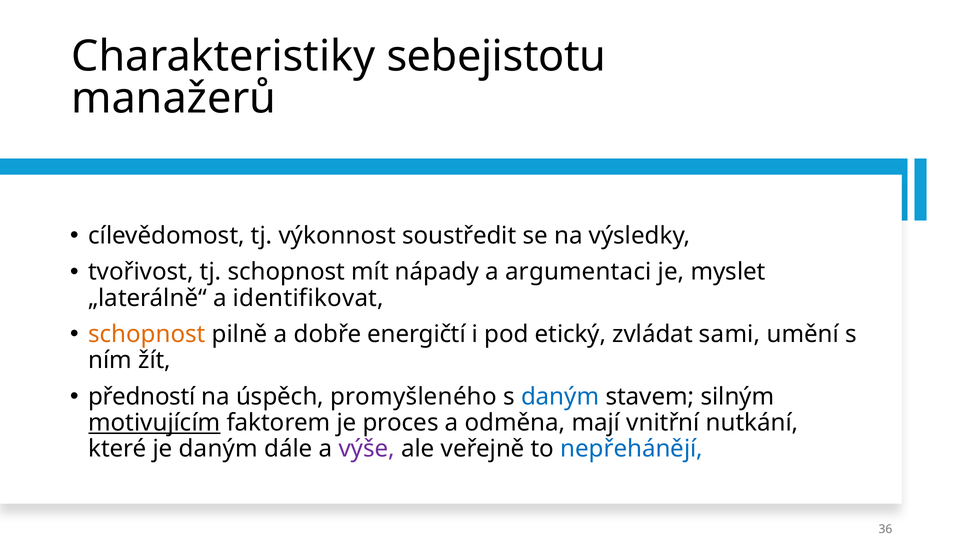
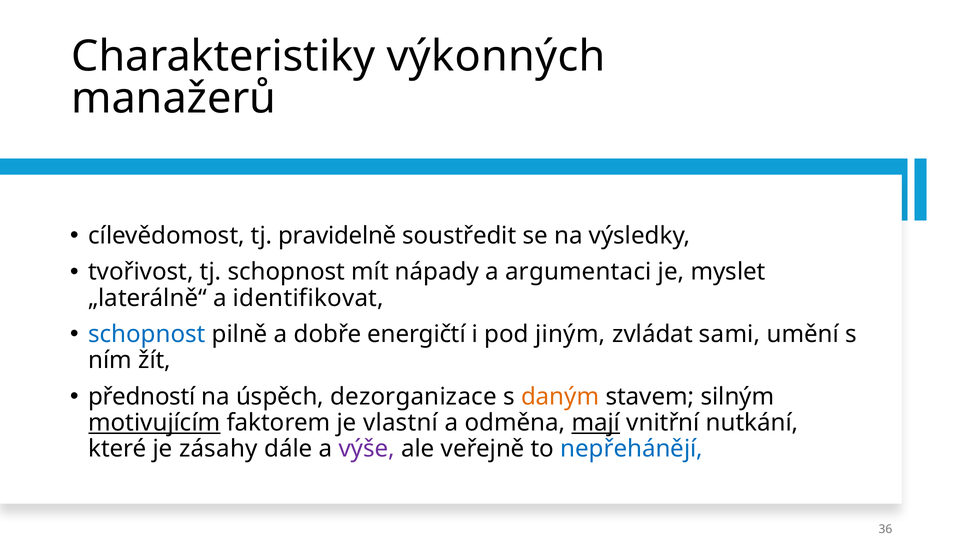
sebejistotu: sebejistotu -> výkonných (496, 56)
výkonnost: výkonnost -> pravidelně (337, 236)
schopnost colour: orange -> blue (147, 334)
etický: etický -> jiným (570, 334)
promyšleného: promyšleného -> dezorganizace (413, 396)
daným colour: blue -> orange (560, 396)
proces: proces -> vlastní (401, 422)
mají underline: none -> present (596, 422)
je daným: daným -> zásahy (218, 448)
